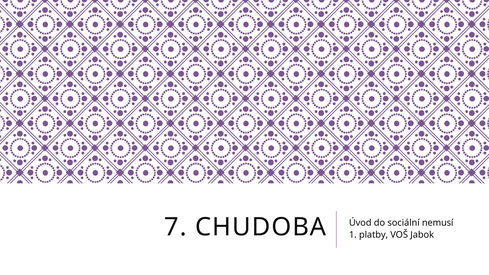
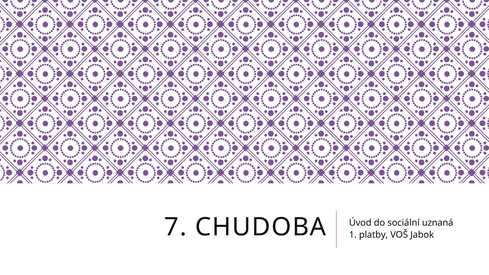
nemusí: nemusí -> uznaná (438, 223)
